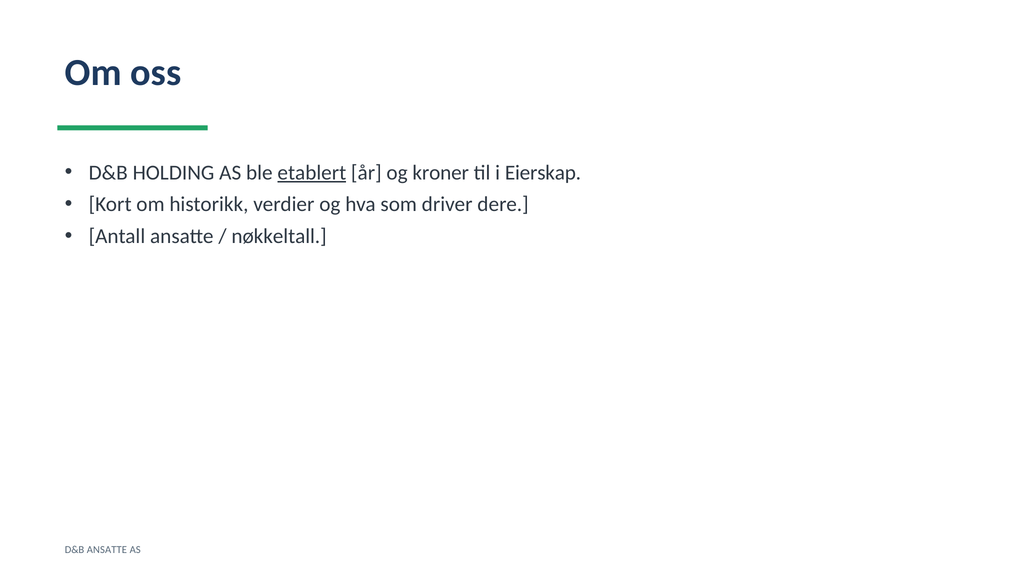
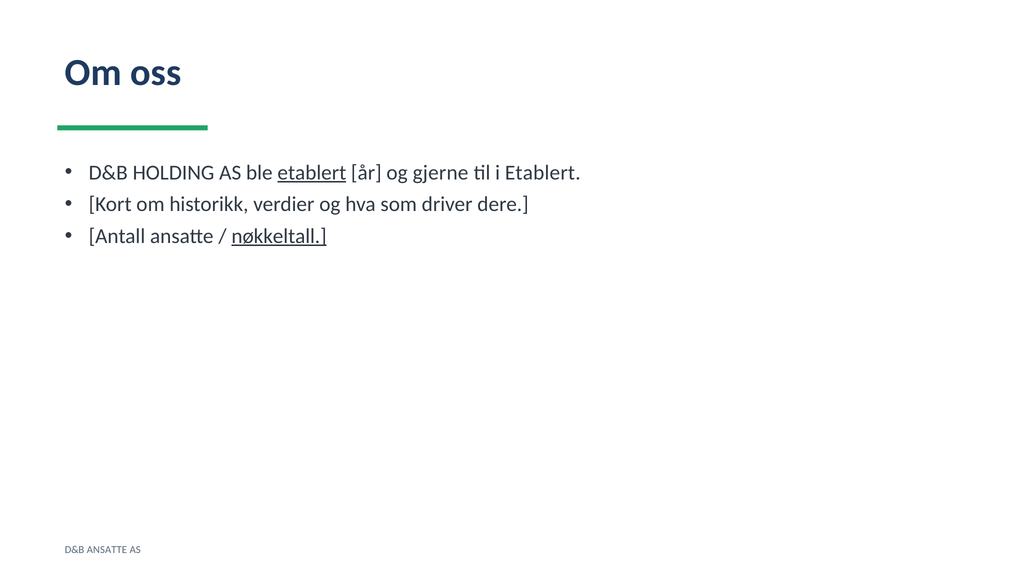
kroner: kroner -> gjerne (441, 173)
i Eierskap: Eierskap -> Etablert (543, 173)
nøkkeltall underline: none -> present (279, 236)
